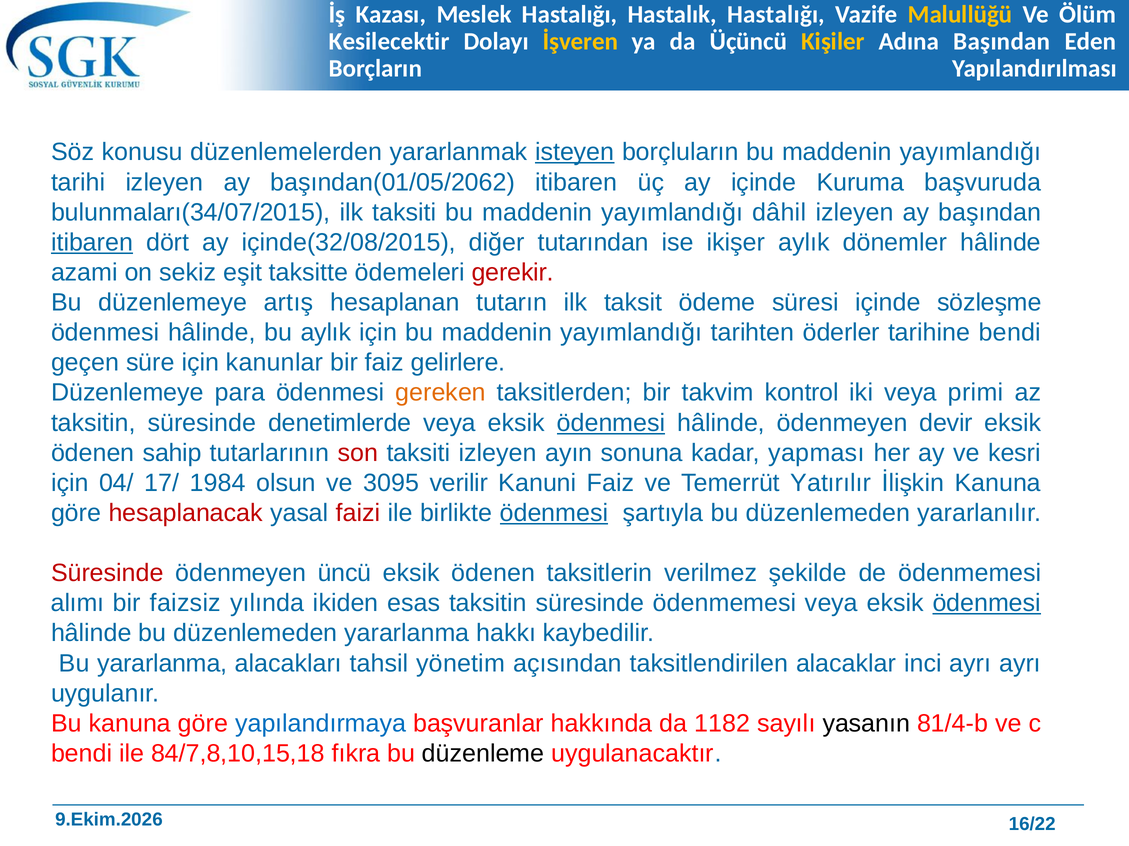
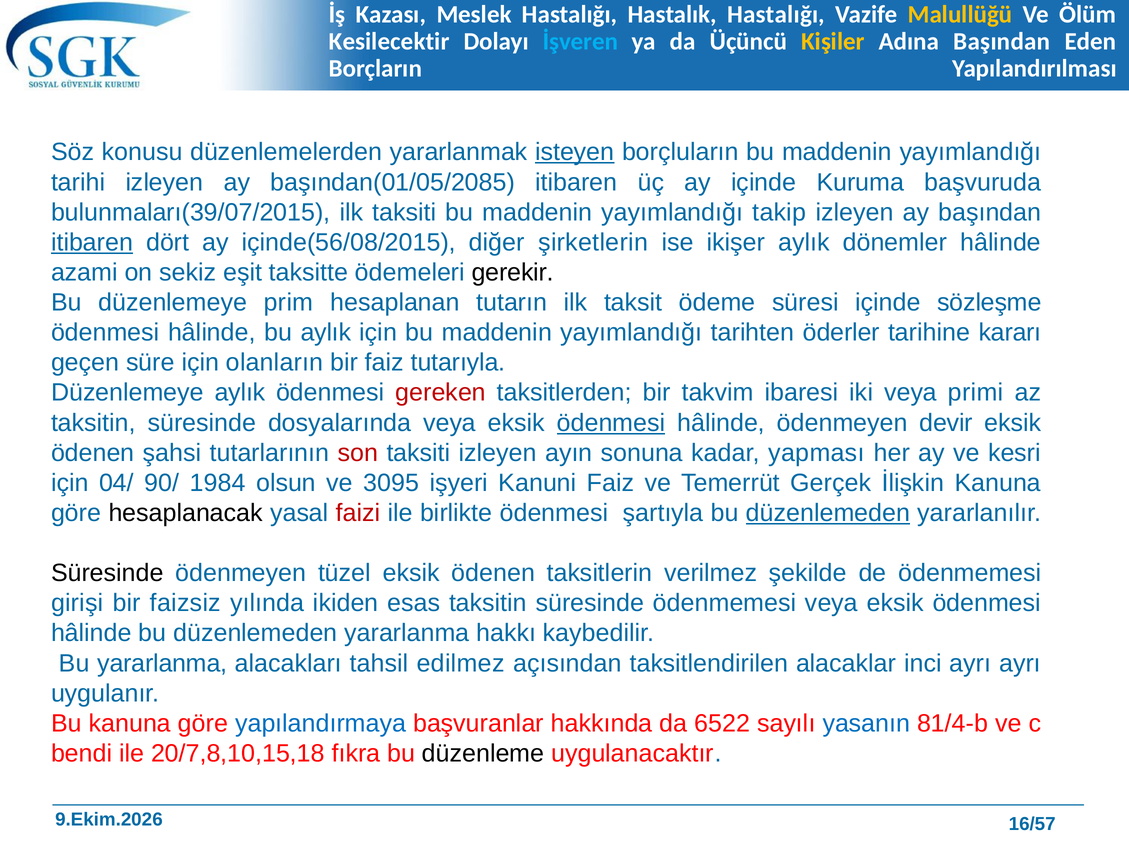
İşveren colour: yellow -> light blue (580, 42)
başından(01/05/2062: başından(01/05/2062 -> başından(01/05/2085 (393, 182)
bulunmaları(34/07/2015: bulunmaları(34/07/2015 -> bulunmaları(39/07/2015 (191, 213)
dâhil: dâhil -> takip (779, 213)
içinde(32/08/2015: içinde(32/08/2015 -> içinde(56/08/2015 (349, 243)
tutarından: tutarından -> şirketlerin (593, 243)
gerekir colour: red -> black (513, 273)
artış: artış -> prim (289, 303)
tarihine bendi: bendi -> kararı (1010, 333)
kanunlar: kanunlar -> olanların (275, 363)
gelirlere: gelirlere -> tutarıyla (458, 363)
Düzenlemeye para: para -> aylık (240, 393)
gereken colour: orange -> red (441, 393)
kontrol: kontrol -> ibaresi (802, 393)
denetimlerde: denetimlerde -> dosyalarında (340, 423)
sahip: sahip -> şahsi (172, 453)
17/: 17/ -> 90/ (162, 483)
verilir: verilir -> işyeri (459, 483)
Yatırılır: Yatırılır -> Gerçek (831, 483)
hesaplanacak colour: red -> black (186, 513)
ödenmesi underline: present -> none (554, 513)
düzenlemeden underline: none -> present (828, 513)
Süresinde colour: red -> black (107, 574)
üncü: üncü -> tüzel (344, 574)
alımı: alımı -> girişi (77, 604)
ödenmesi underline: present -> none (987, 604)
yönetim: yönetim -> edilmez (461, 664)
1182: 1182 -> 6522 (722, 724)
yasanın colour: black -> blue (866, 724)
84/7,8,10,15,18: 84/7,8,10,15,18 -> 20/7,8,10,15,18 (238, 754)
16/22: 16/22 -> 16/57 (1032, 825)
